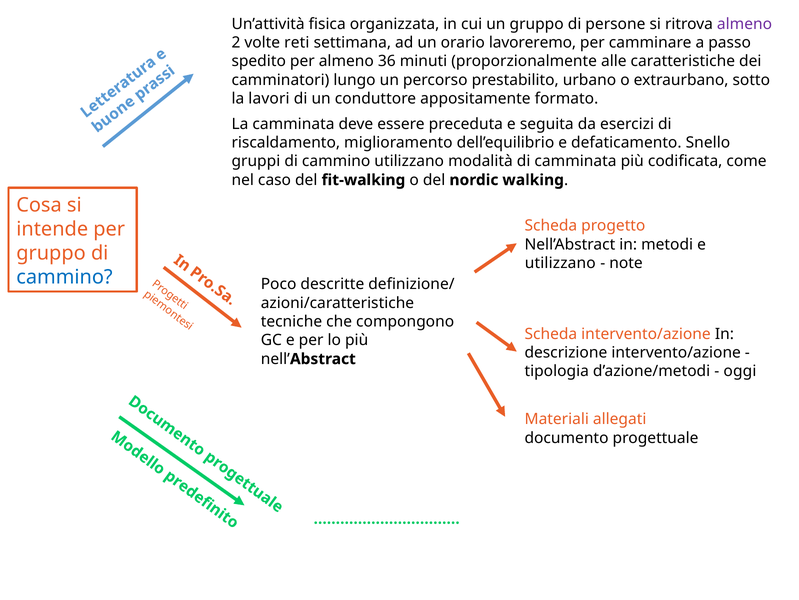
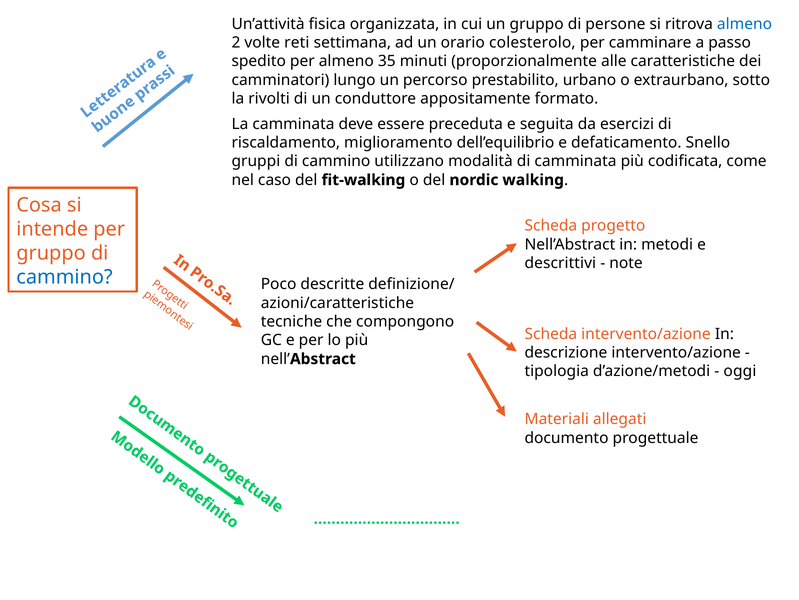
almeno colour: purple -> blue (745, 24)
lavoreremo: lavoreremo -> colesterolo (532, 43)
36: 36 -> 35 (387, 61)
lavori: lavori -> rivolti (269, 99)
utilizzano: utilizzano -> descrittivi (560, 263)
